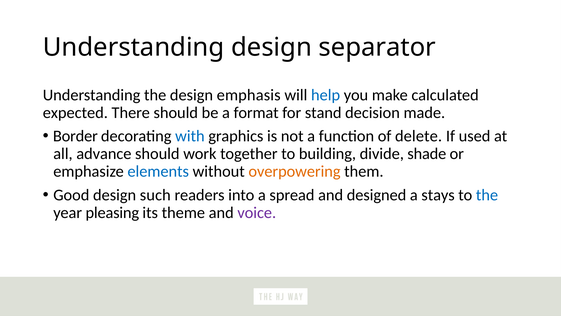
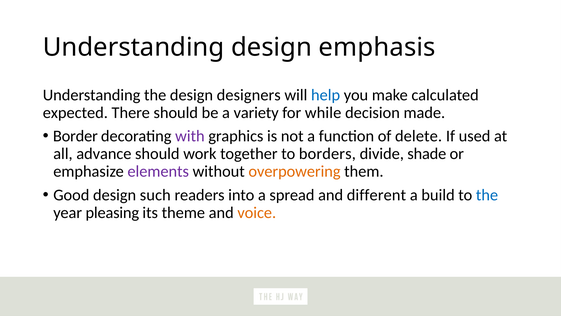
separator: separator -> emphasis (377, 47)
emphasis: emphasis -> designers (249, 95)
format: format -> variety (256, 112)
stand: stand -> while (323, 112)
with colour: blue -> purple (190, 136)
building: building -> borders (327, 154)
elements colour: blue -> purple (158, 171)
designed: designed -> different (376, 195)
stays: stays -> build (438, 195)
voice colour: purple -> orange (257, 212)
